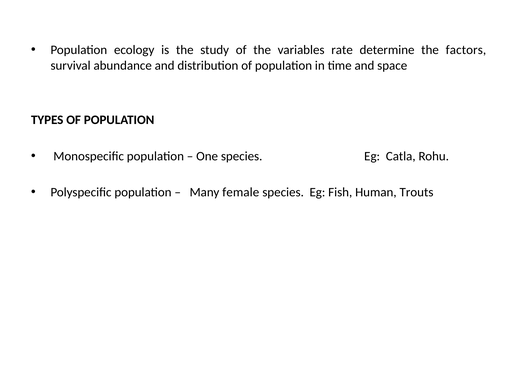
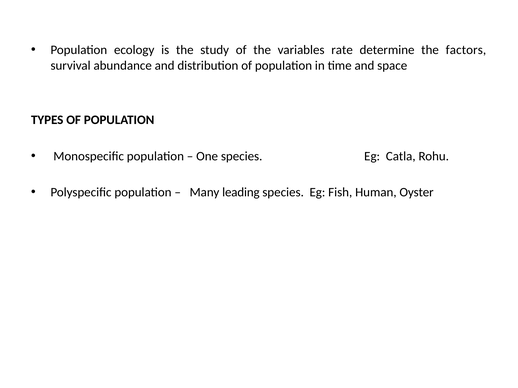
female: female -> leading (241, 193)
Trouts: Trouts -> Oyster (417, 193)
